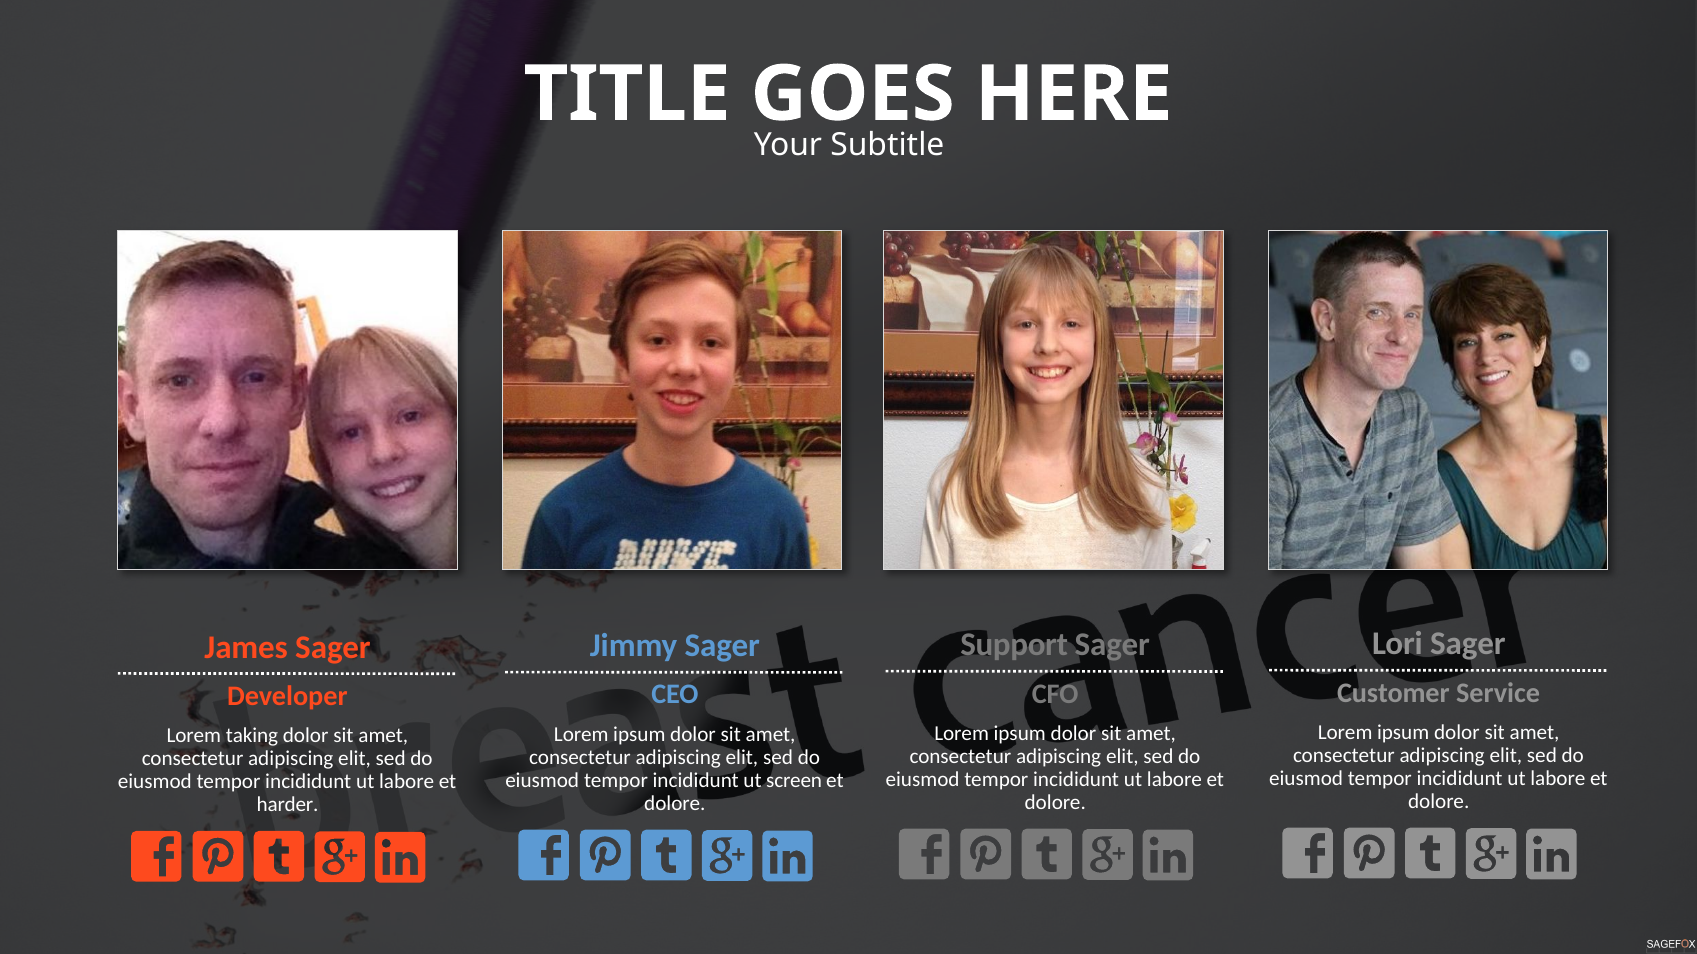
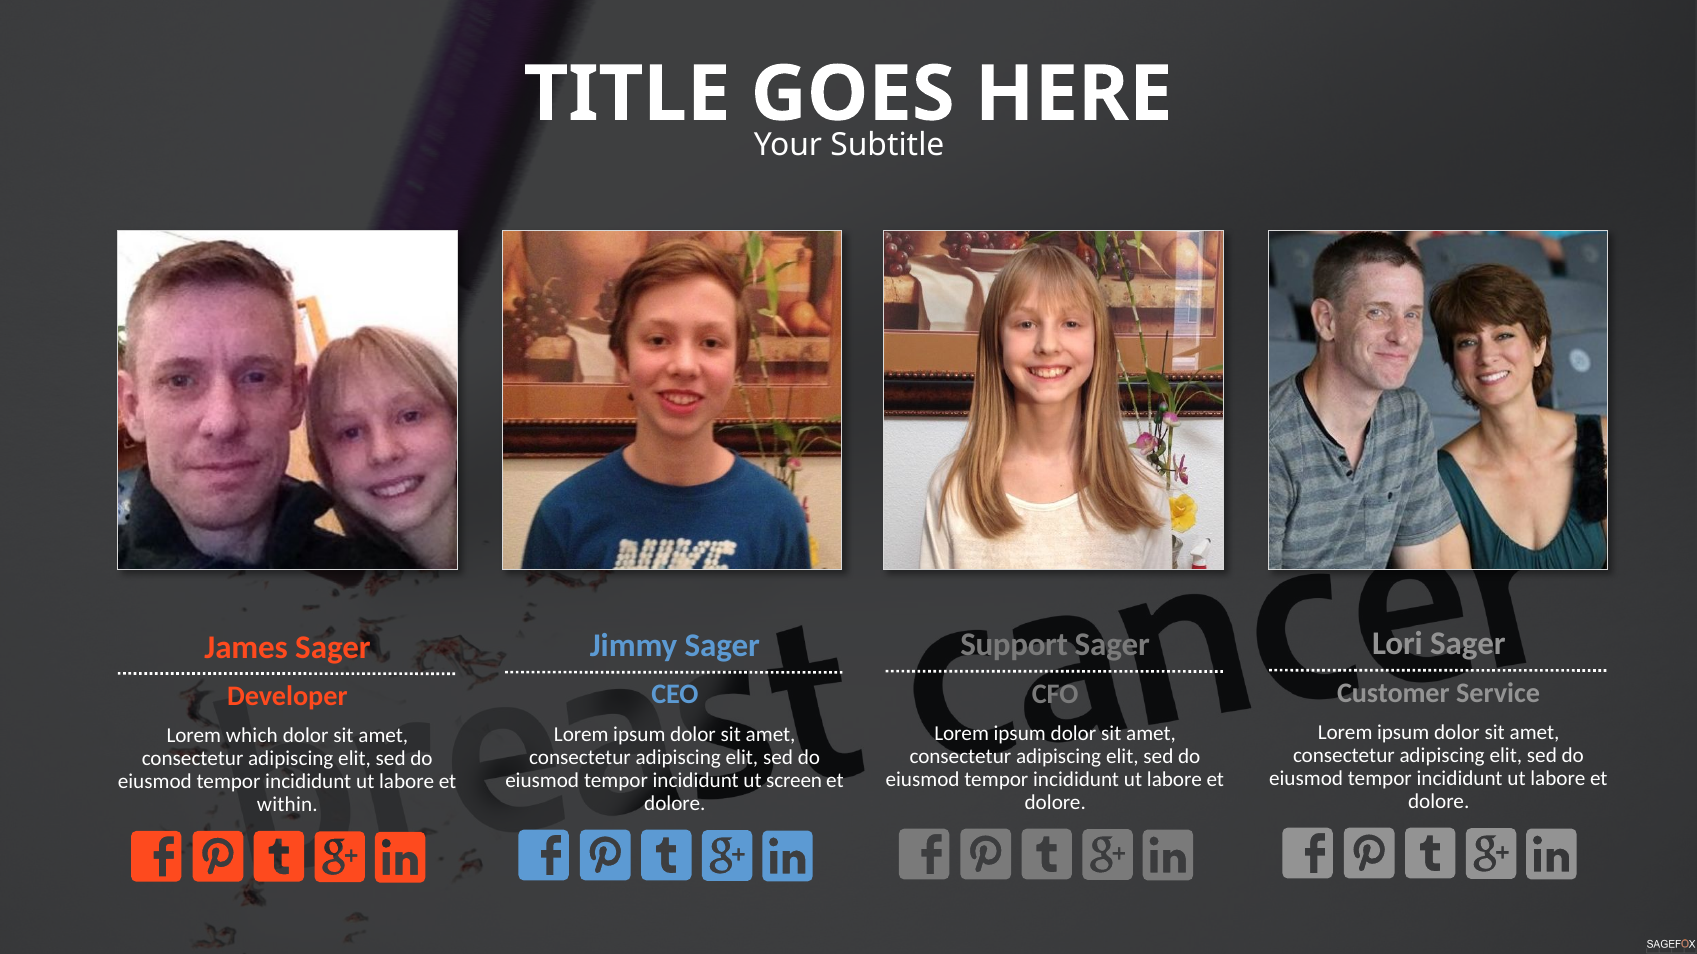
taking: taking -> which (252, 736)
harder: harder -> within (287, 805)
